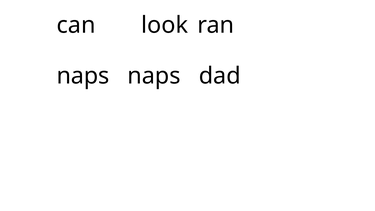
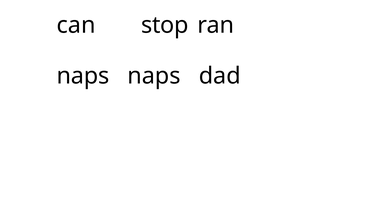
look: look -> stop (165, 25)
